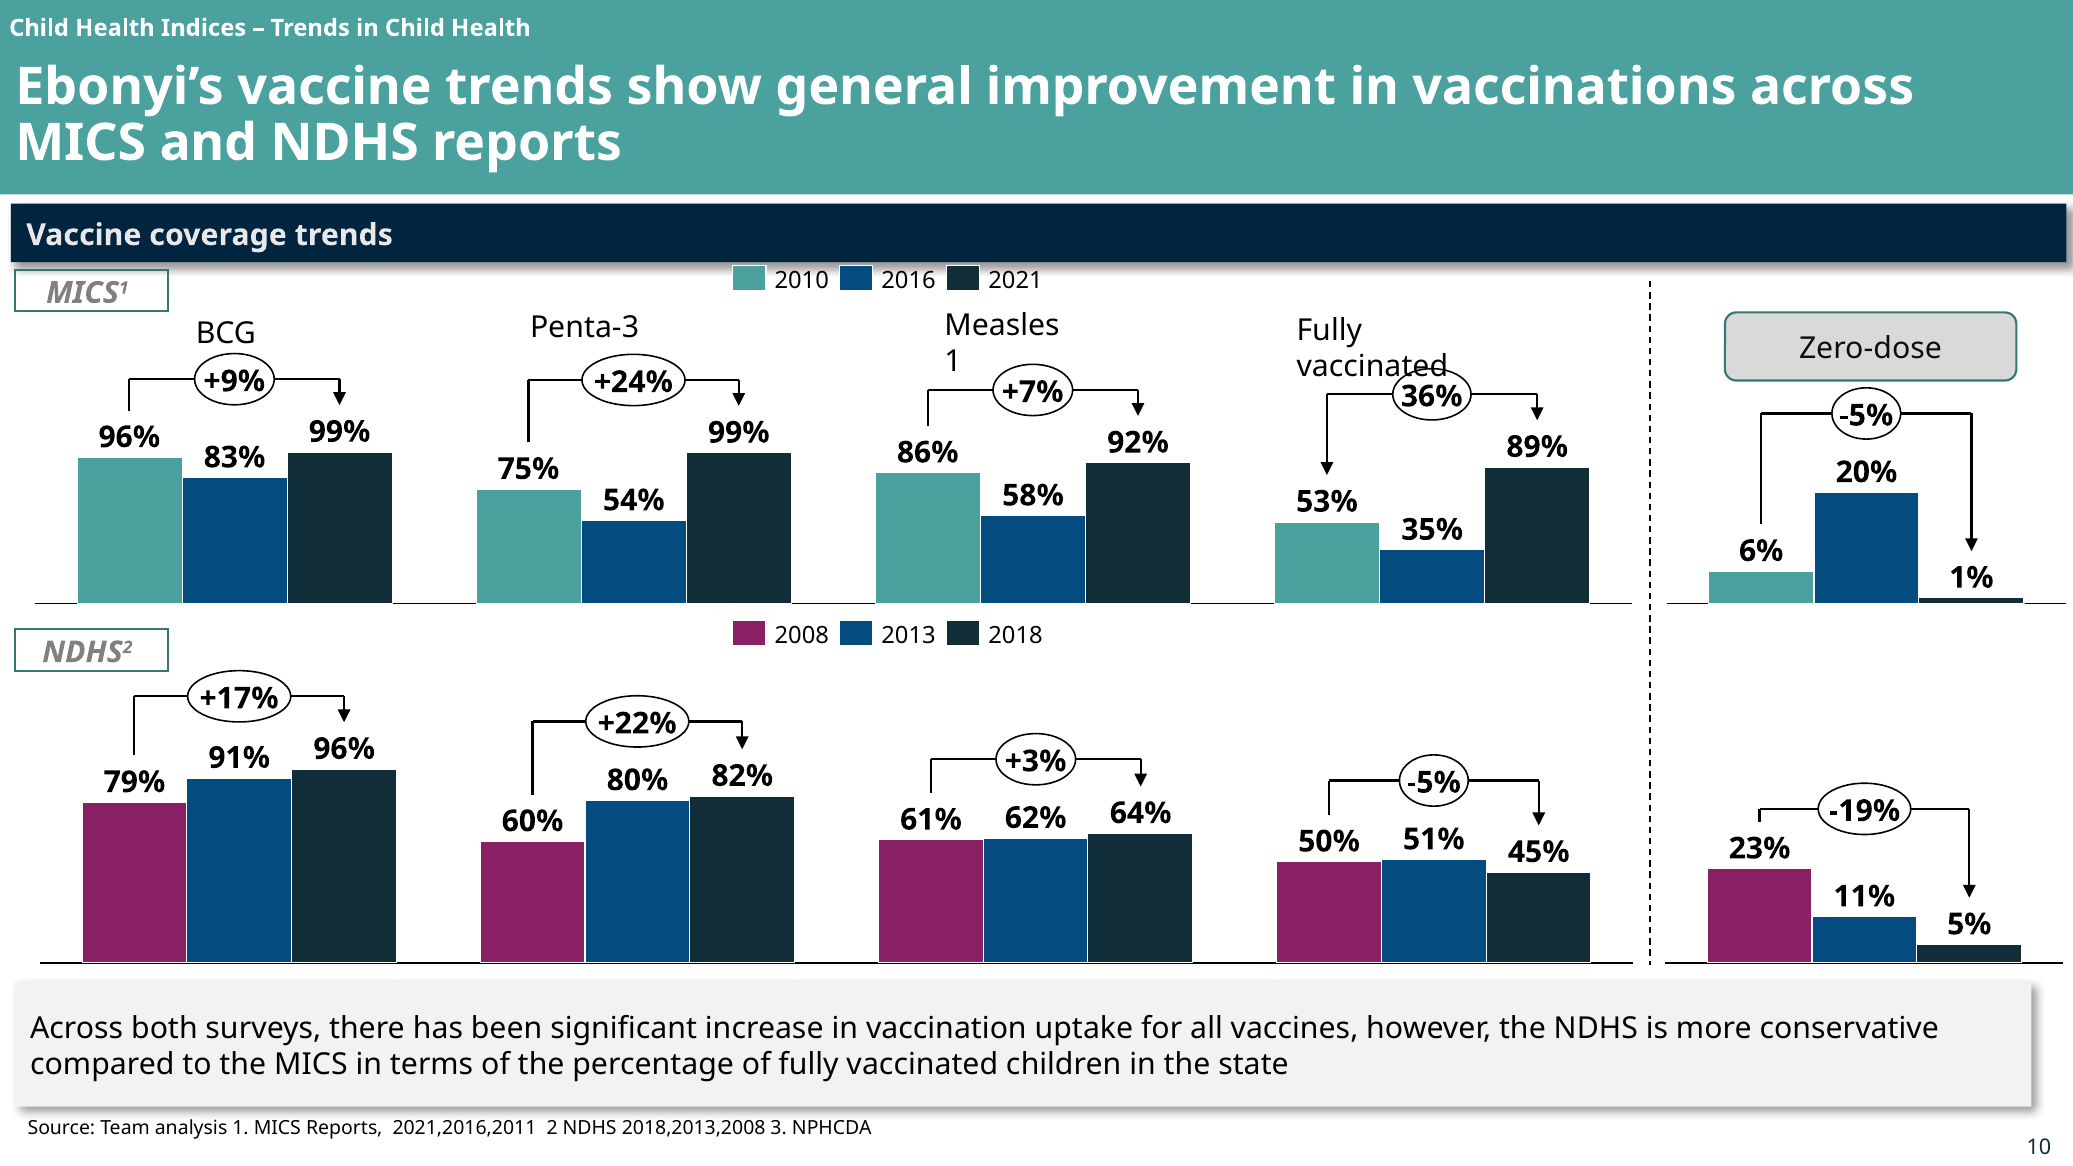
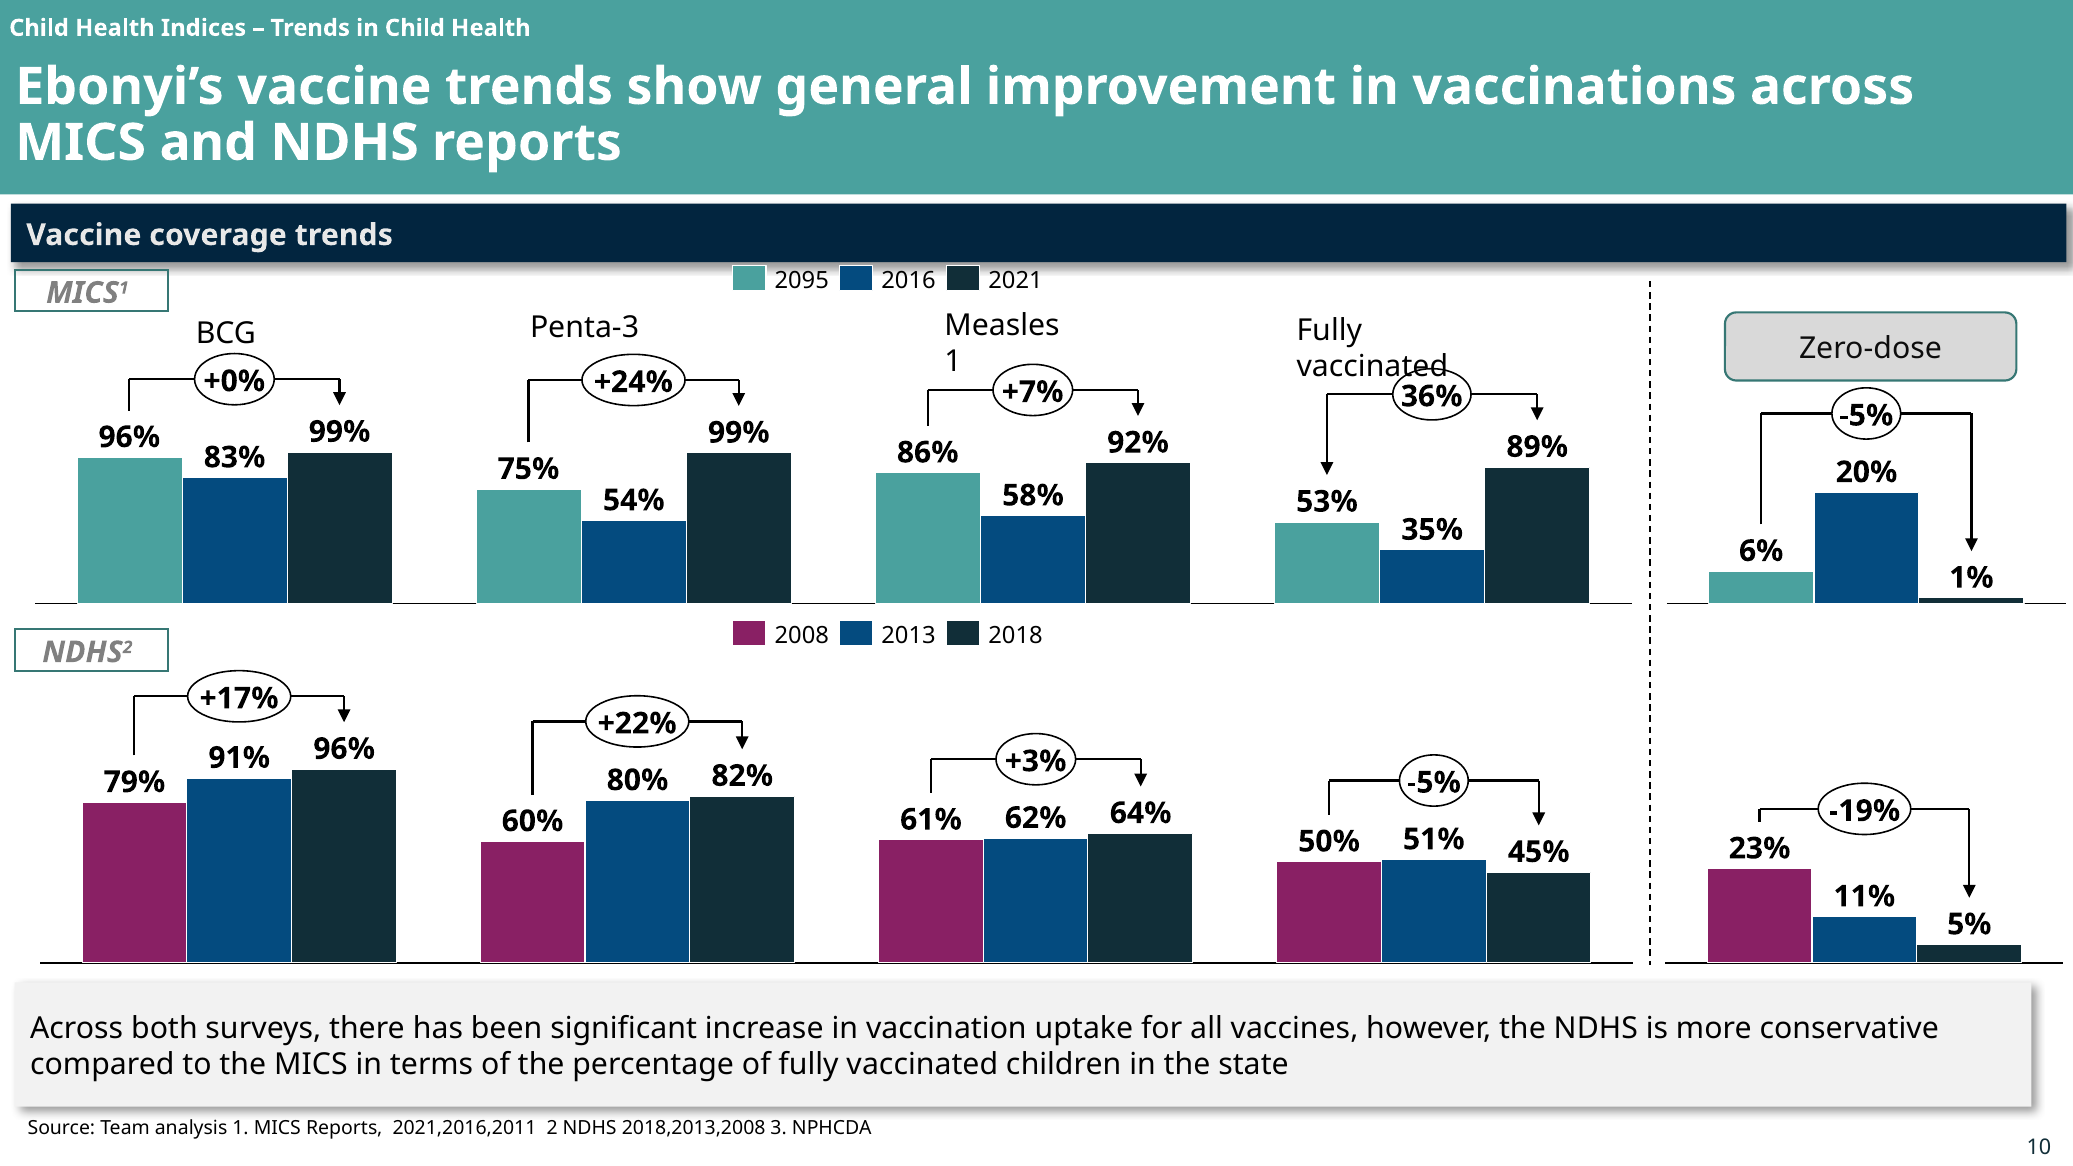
2010: 2010 -> 2095 (802, 281)
+9%: +9% -> +0% (234, 381)
